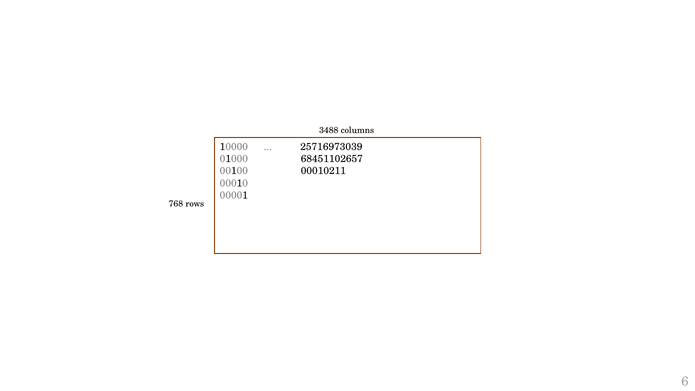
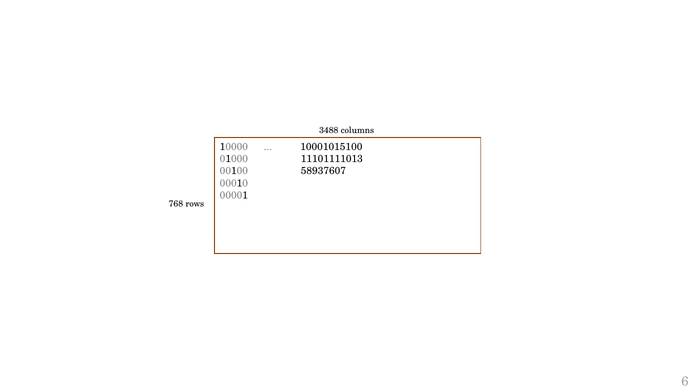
25716973039: 25716973039 -> 10001015100 (331, 147)
68451102657: 68451102657 -> 11101111013 (332, 159)
00010211: 00010211 -> 58937607 (323, 171)
